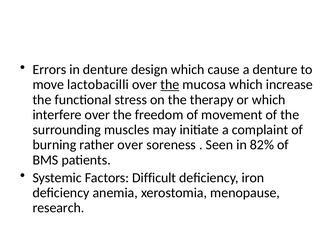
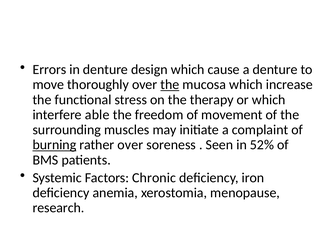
lactobacilli: lactobacilli -> thoroughly (98, 84)
interfere over: over -> able (97, 115)
burning underline: none -> present (54, 145)
82%: 82% -> 52% (262, 145)
Difficult: Difficult -> Chronic (154, 177)
